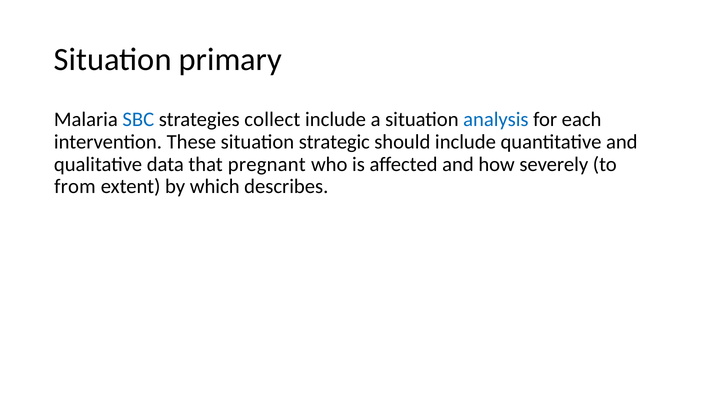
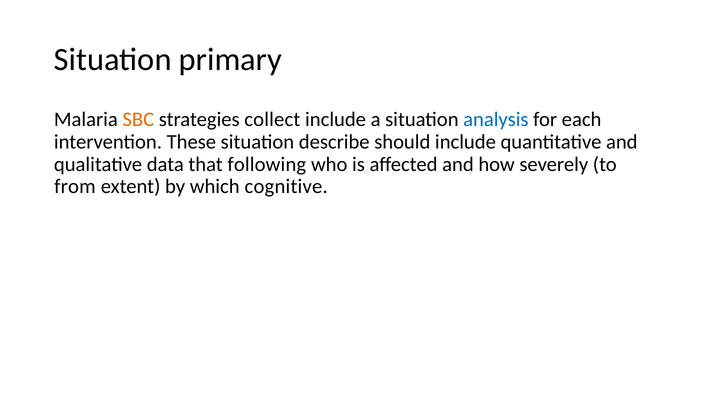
SBC colour: blue -> orange (138, 120)
strategic: strategic -> describe (334, 142)
pregnant: pregnant -> following (267, 164)
describes: describes -> cognitive (286, 187)
